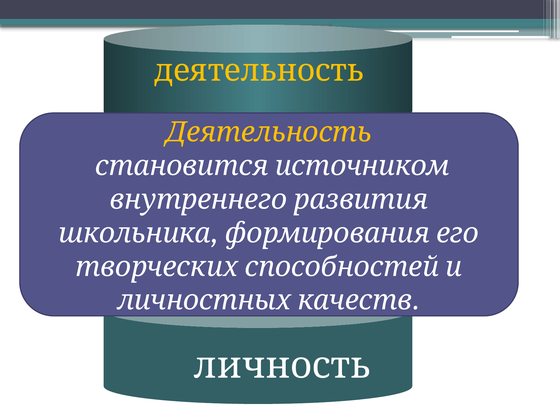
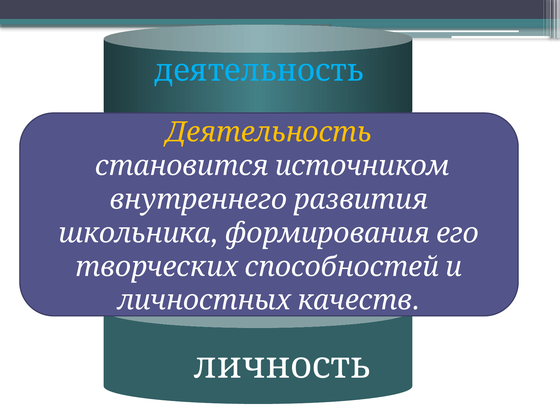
деятельность colour: yellow -> light blue (259, 70)
